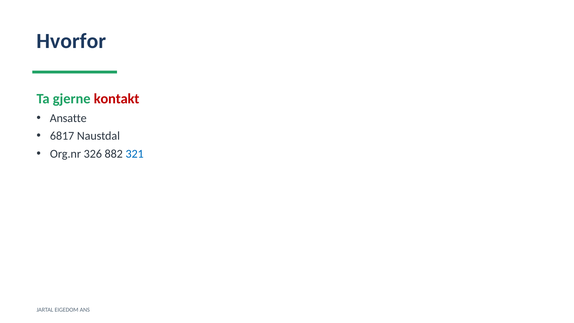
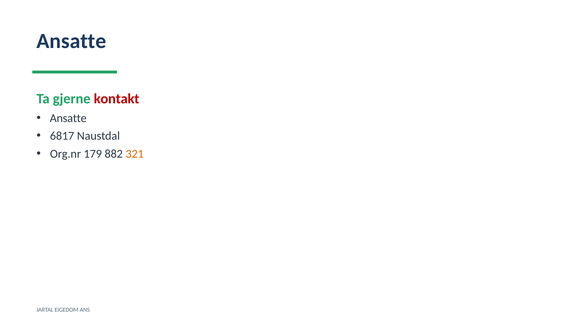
Hvorfor: Hvorfor -> Ansatte (71, 41)
326: 326 -> 179 (93, 154)
321 colour: blue -> orange (135, 154)
